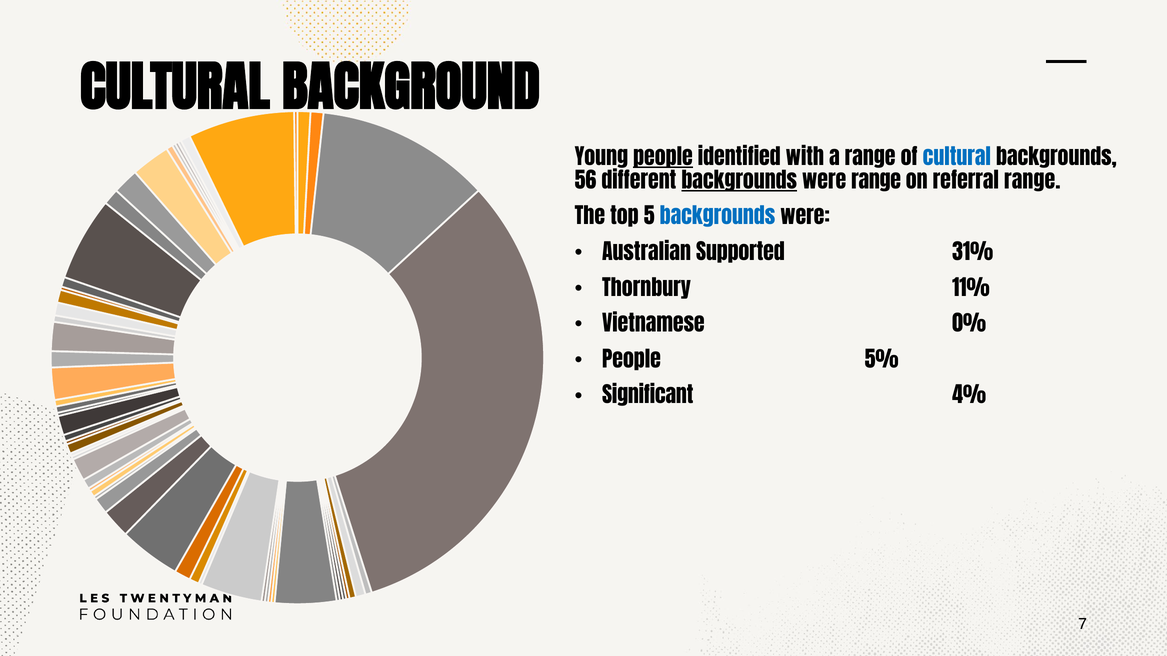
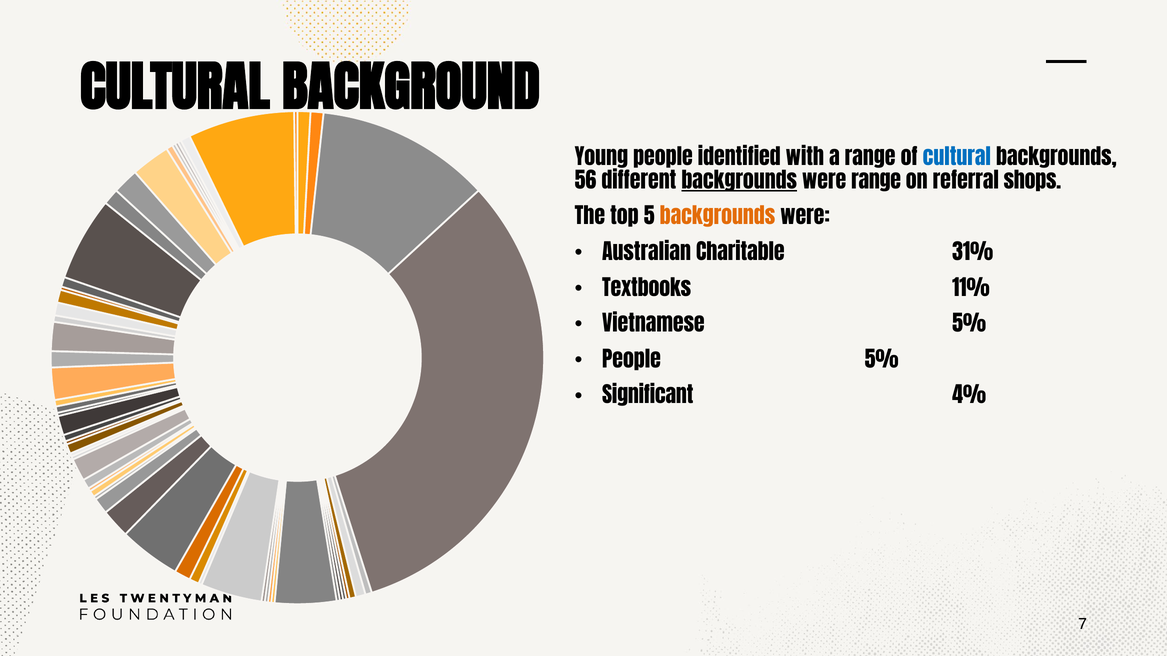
people underline: present -> none (663, 158)
referral range: range -> shops (1032, 182)
backgrounds colour: blue -> orange (717, 217)
Supported: Supported -> Charitable (740, 253)
Thornbury: Thornbury -> Textbooks (647, 289)
Vietnamese 0%: 0% -> 5% (969, 325)
